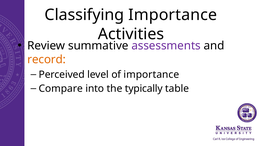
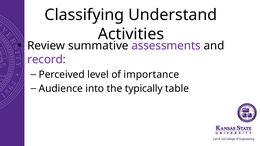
Classifying Importance: Importance -> Understand (173, 15)
record colour: orange -> purple (47, 60)
Compare: Compare -> Audience (61, 89)
